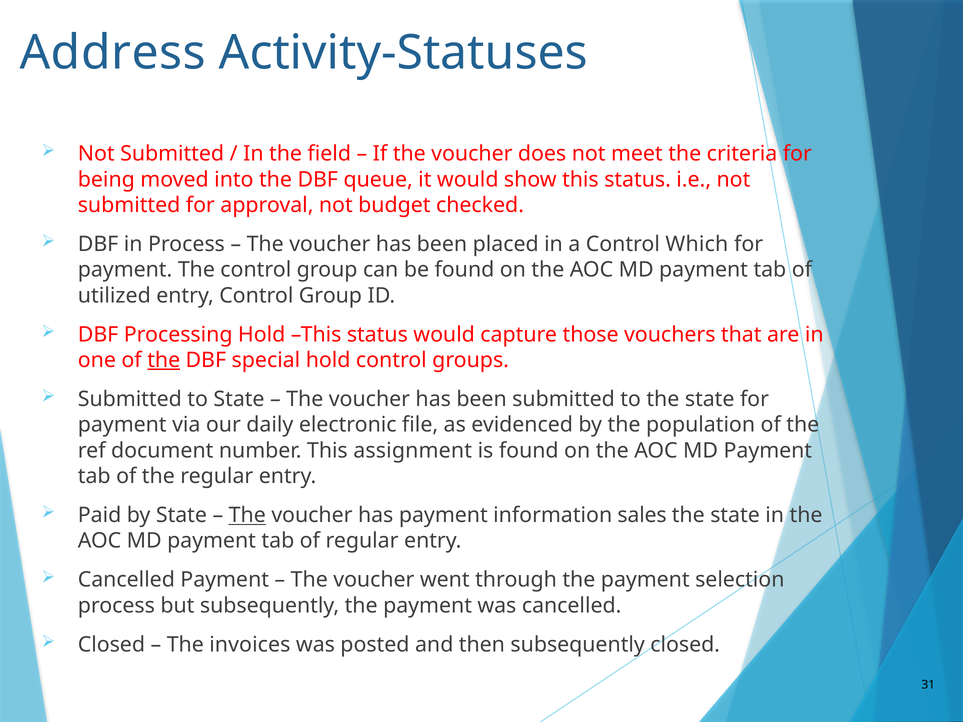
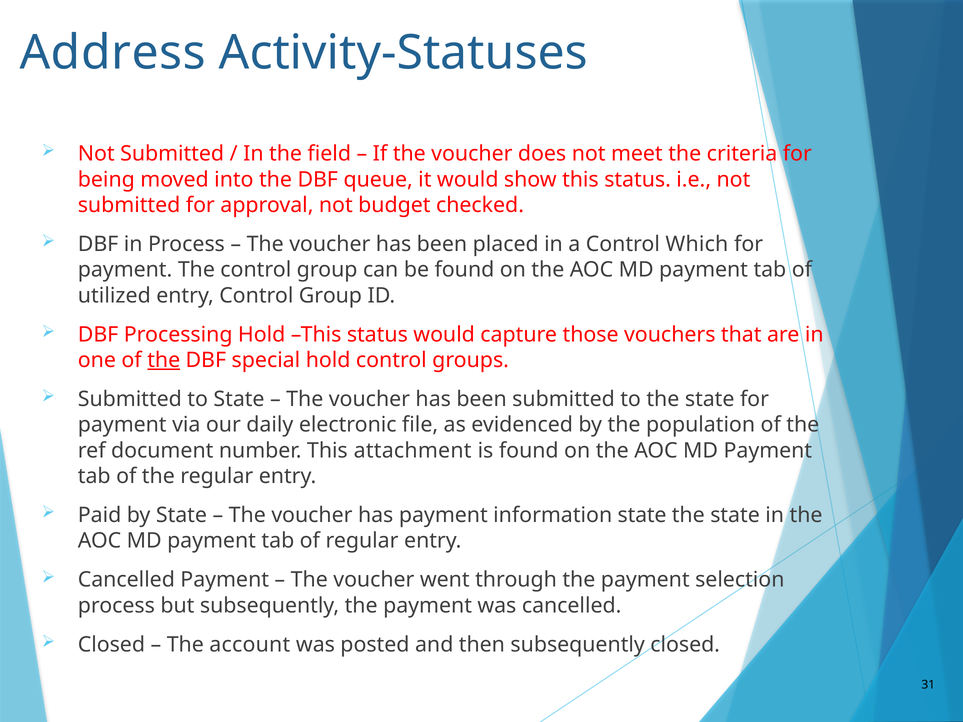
assignment: assignment -> attachment (413, 451)
The underline: present -> none (247, 515)
information sales: sales -> state (642, 515)
invoices: invoices -> account (250, 645)
